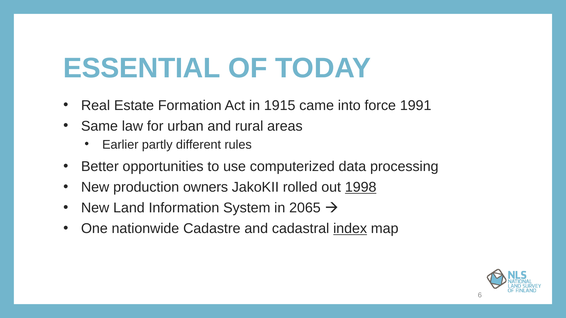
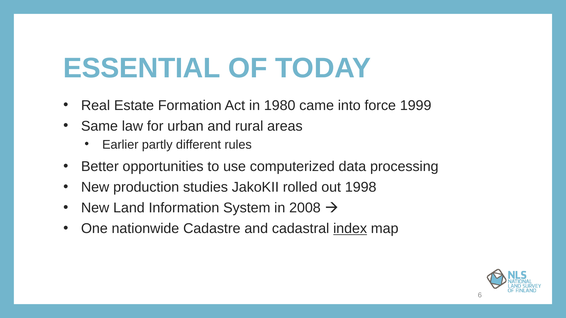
1915: 1915 -> 1980 (280, 105)
1991: 1991 -> 1999 (416, 105)
owners: owners -> studies (206, 187)
1998 underline: present -> none (361, 187)
2065: 2065 -> 2008 (305, 208)
